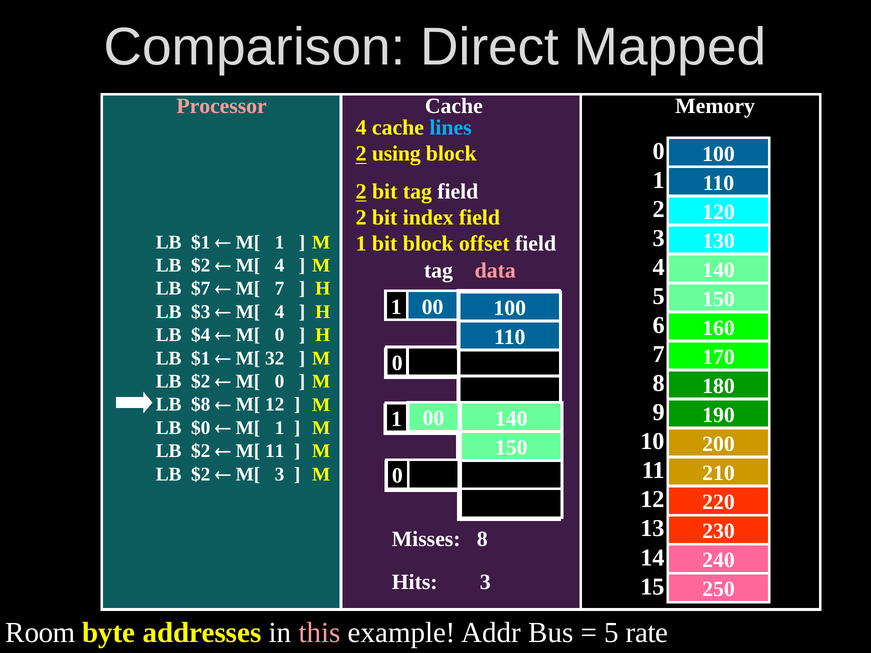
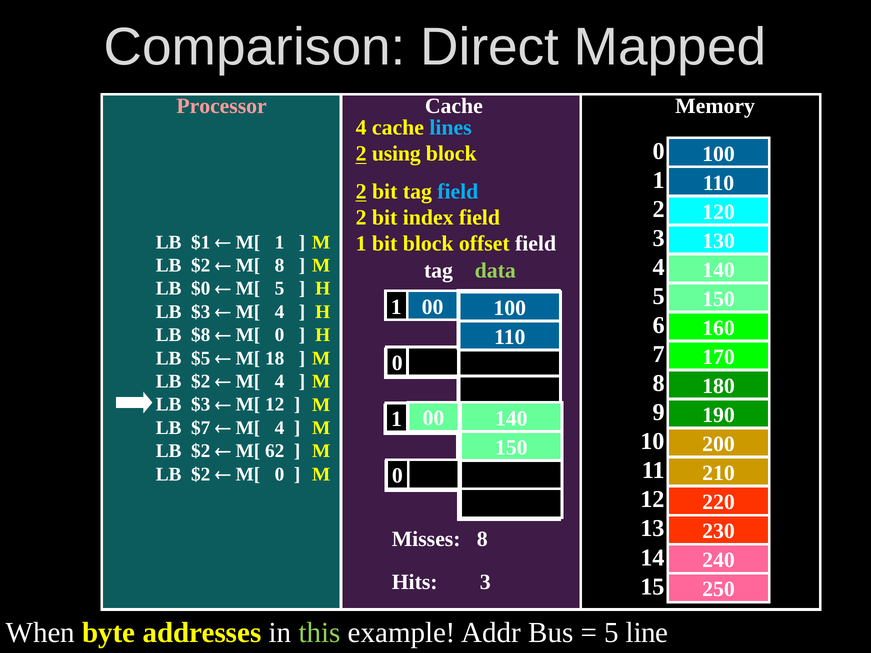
field colour: white -> light blue (458, 192)
4: 4 -> 8 (279, 265)
data colour: pink -> light green (495, 271)
$7: $7 -> $0 (201, 289)
M[ 7: 7 -> 5 (279, 289)
$4: $4 -> $8 (201, 335)
$1: $1 -> $5 (201, 358)
32: 32 -> 18 (275, 358)
0: 0 -> 4 (279, 382)
$8: $8 -> $3 (201, 405)
$0: $0 -> $7 (201, 428)
1: 1 -> 4 (279, 428)
M[ 11: 11 -> 62 (275, 451)
3: 3 -> 0 (279, 474)
Room: Room -> When (40, 633)
this colour: pink -> light green (320, 633)
rate: rate -> line (647, 633)
